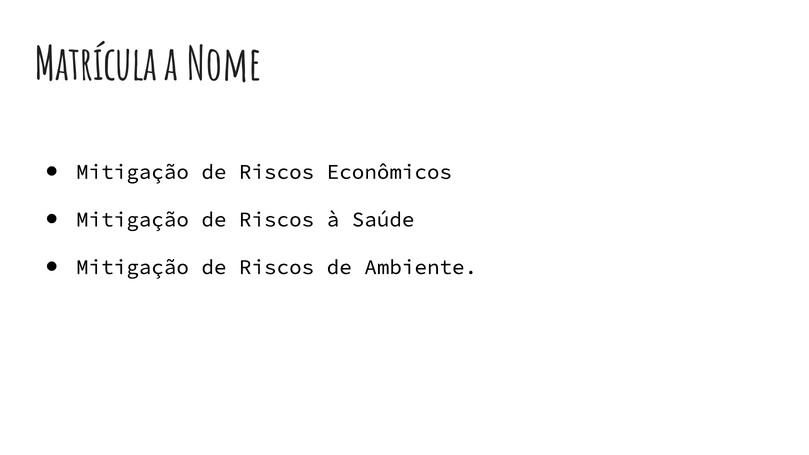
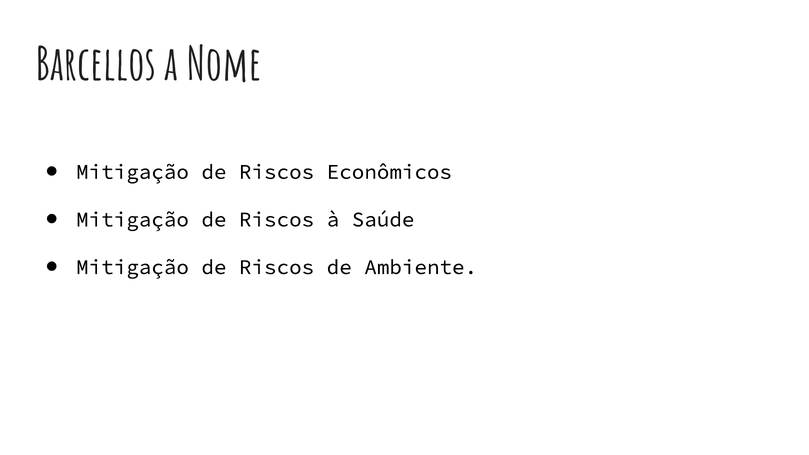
Matrícula: Matrícula -> Barcellos (96, 65)
